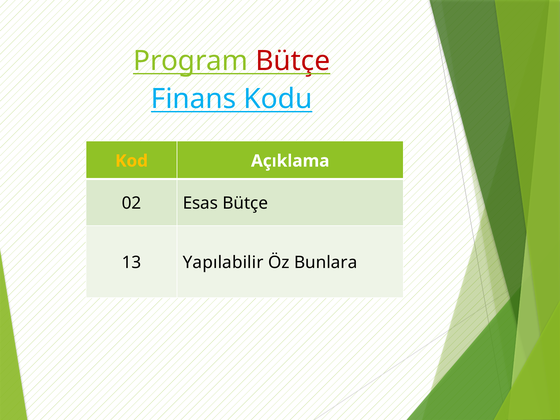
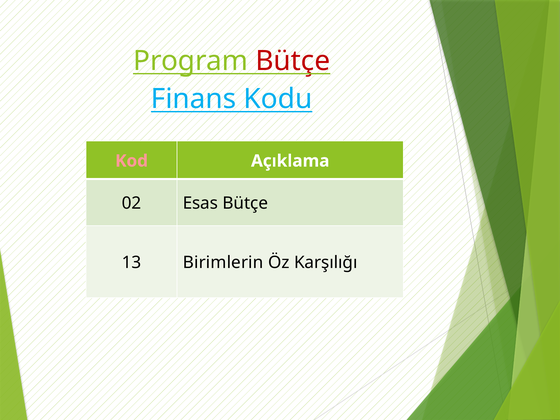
Kod colour: yellow -> pink (132, 161)
Yapılabilir: Yapılabilir -> Birimlerin (223, 263)
Bunlara: Bunlara -> Karşılığı (326, 263)
